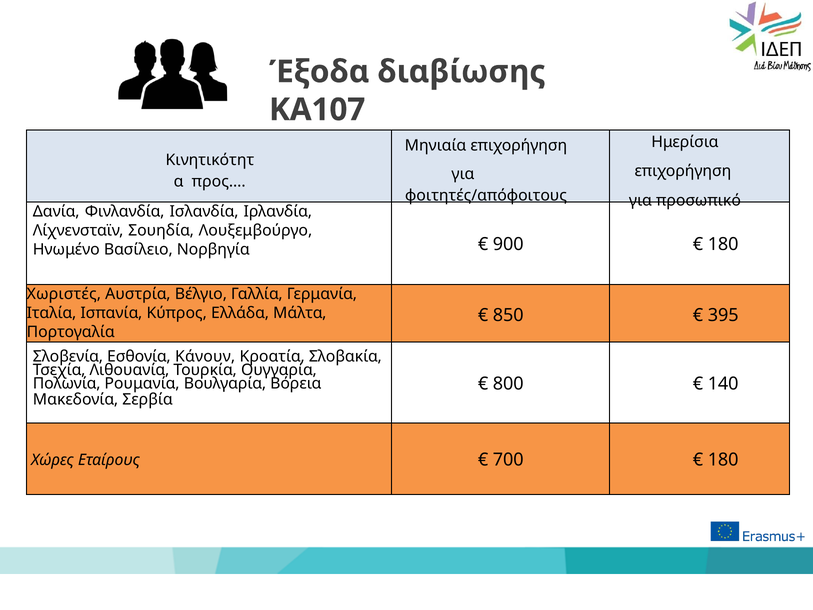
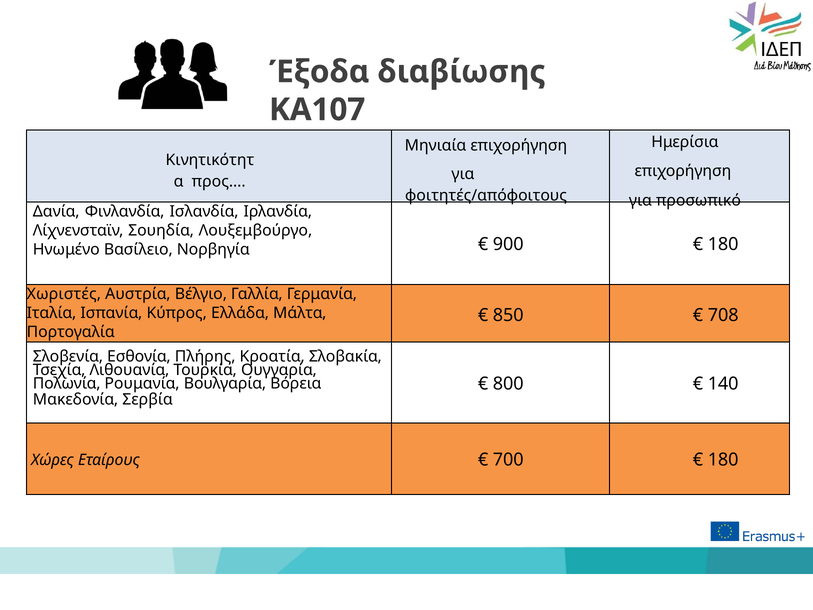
395: 395 -> 708 (723, 315)
Κάνουν: Κάνουν -> Πλήρης (205, 356)
